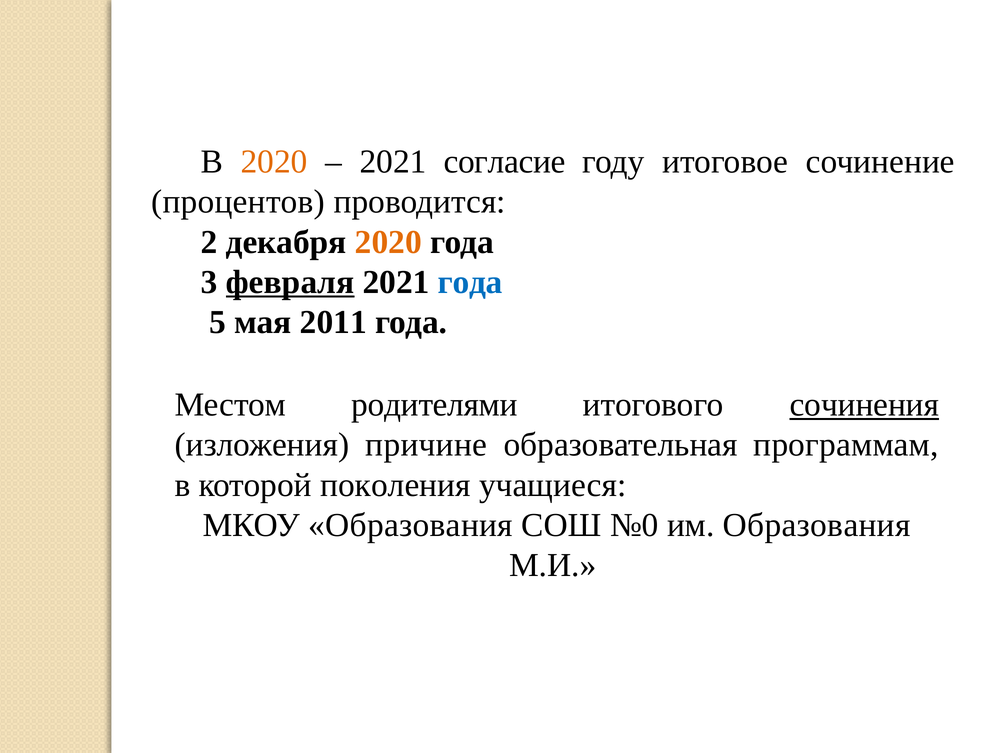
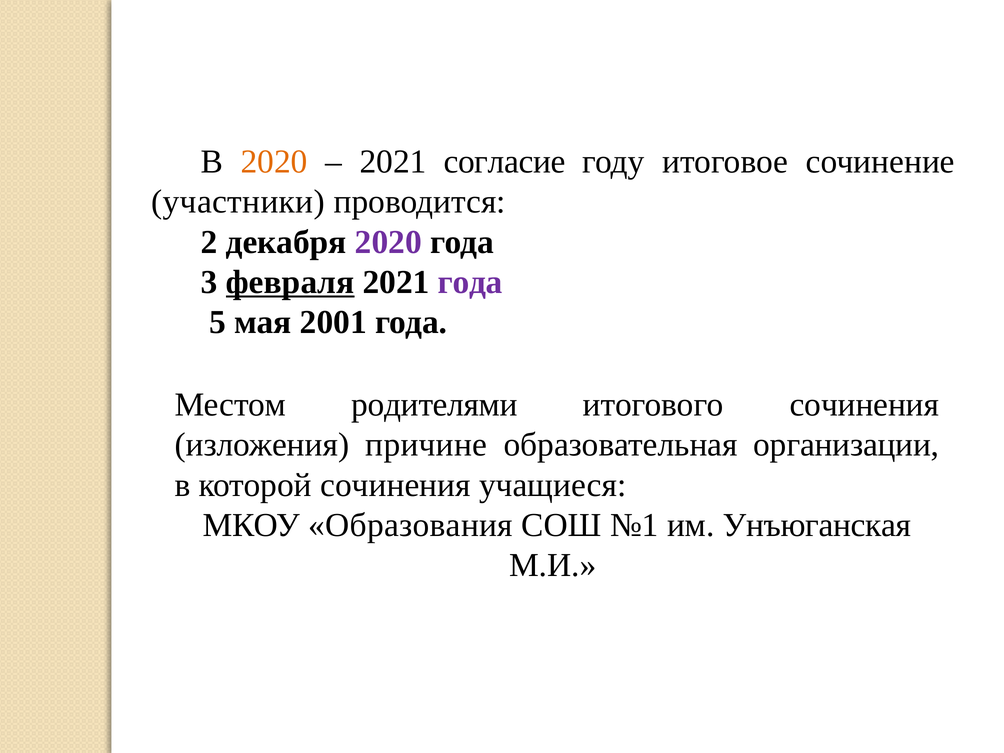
процентов: процентов -> участники (238, 202)
2020 colour: orange -> purple (388, 242)
года colour: blue -> purple (470, 282)
2011: 2011 -> 2001 (333, 322)
сочинения underline: present -> none (864, 405)
программам: программам -> организации (846, 445)
которой поколения: поколения -> сочинения (395, 485)
№0: №0 -> №1 (634, 525)
им Образования: Образования -> Унъюганская (817, 525)
